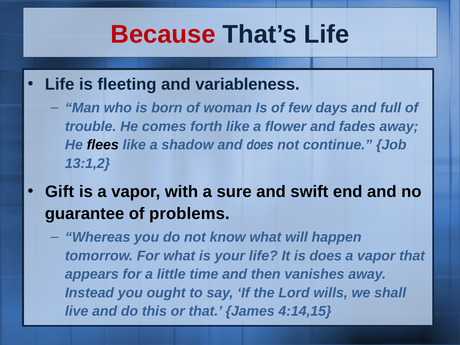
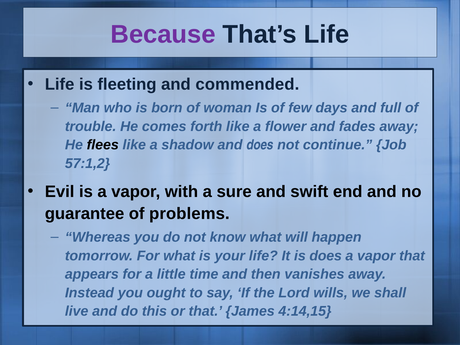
Because colour: red -> purple (163, 34)
variableness: variableness -> commended (247, 84)
13:1,2: 13:1,2 -> 57:1,2 (88, 164)
Gift: Gift -> Evil (60, 192)
